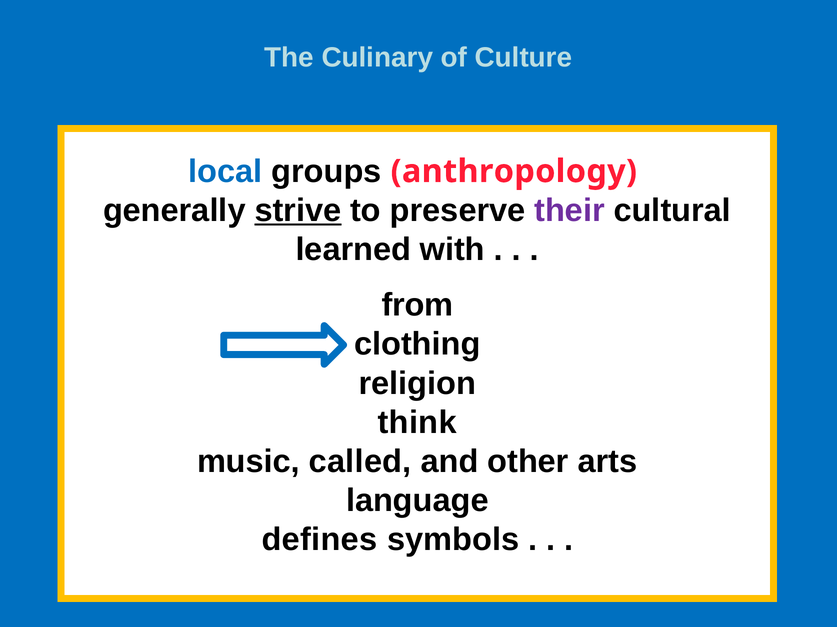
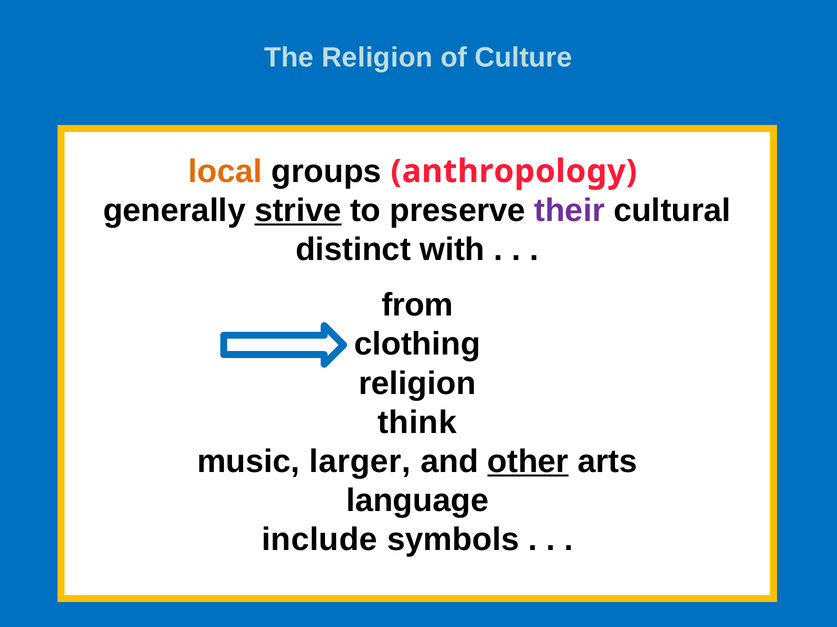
The Culinary: Culinary -> Religion (377, 58)
local colour: blue -> orange (225, 172)
learned: learned -> distinct (353, 250)
called: called -> larger (360, 462)
other underline: none -> present (528, 462)
defines: defines -> include (320, 540)
